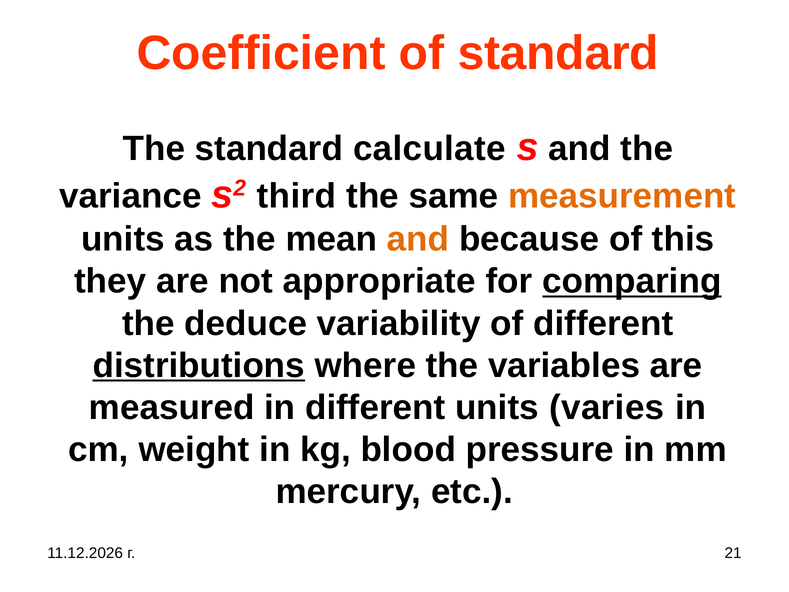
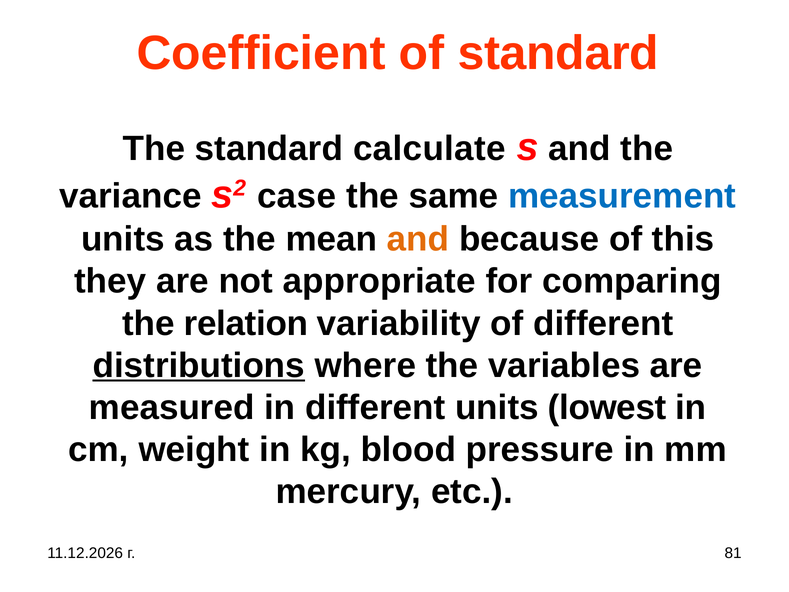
third: third -> case (297, 196)
measurement colour: orange -> blue (622, 196)
comparing underline: present -> none (632, 281)
deduce: deduce -> relation (246, 323)
varies: varies -> lowest (607, 407)
21: 21 -> 81 (733, 553)
